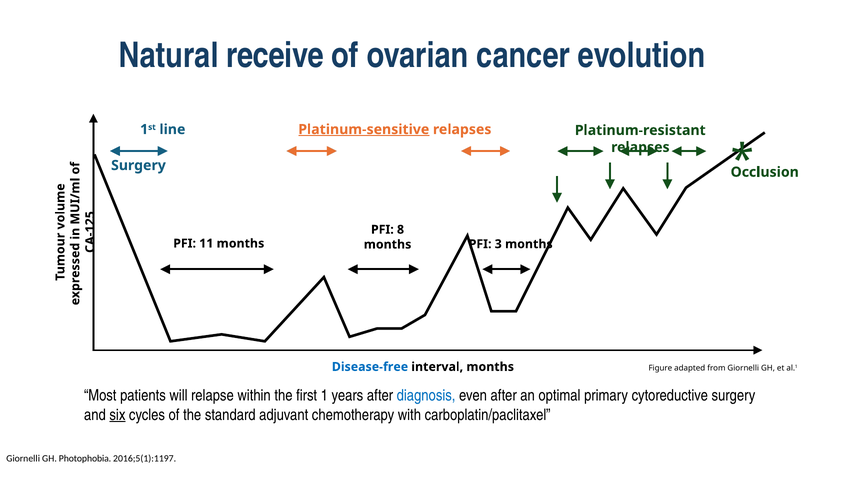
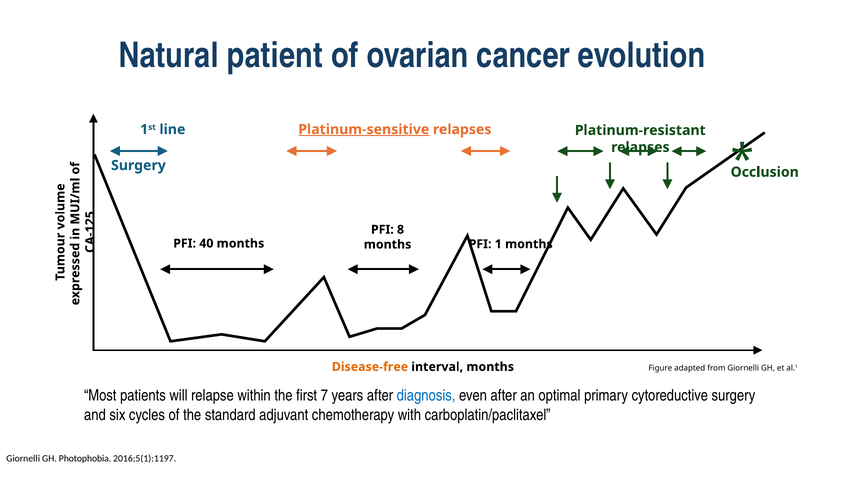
receive: receive -> patient (275, 56)
11: 11 -> 40 (206, 244)
PFI 3: 3 -> 1 (498, 244)
Disease-free colour: blue -> orange (370, 367)
first 1: 1 -> 7 (324, 396)
six underline: present -> none (117, 415)
